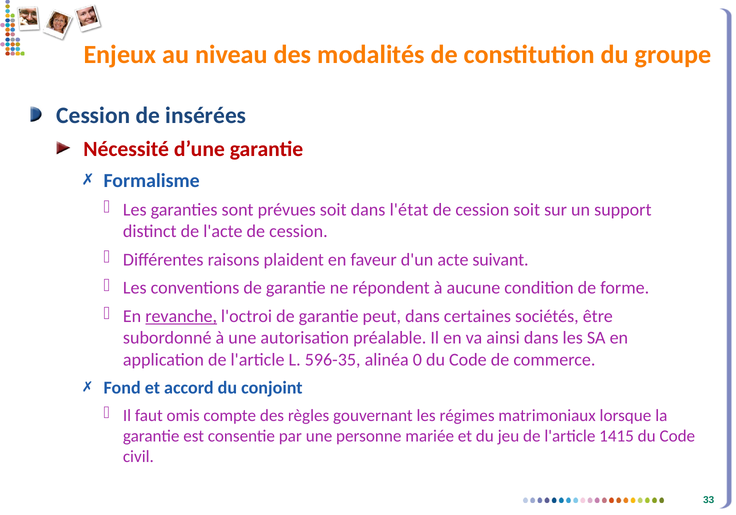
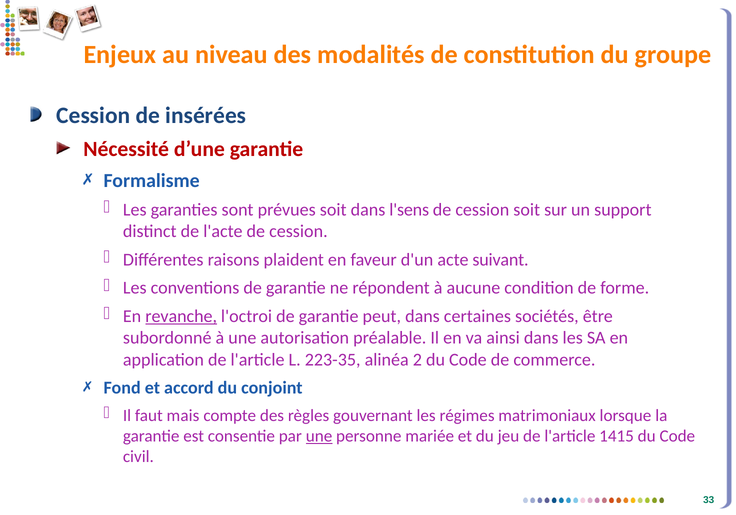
l'état: l'état -> l'sens (409, 210)
596-35: 596-35 -> 223-35 (333, 360)
0: 0 -> 2 (417, 360)
omis: omis -> mais (183, 416)
une underline: none -> present (319, 436)
